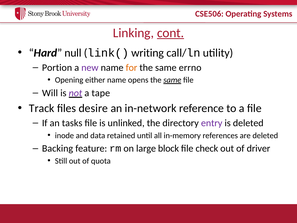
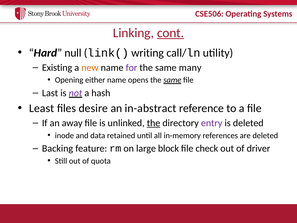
Portion: Portion -> Existing (57, 67)
new colour: purple -> orange (90, 67)
for colour: orange -> purple (132, 67)
errno: errno -> many (190, 67)
Will: Will -> Last (50, 93)
tape: tape -> hash (101, 93)
Track: Track -> Least (42, 108)
in-network: in-network -> in-abstract (151, 108)
tasks: tasks -> away (72, 123)
the underline: none -> present (154, 123)
